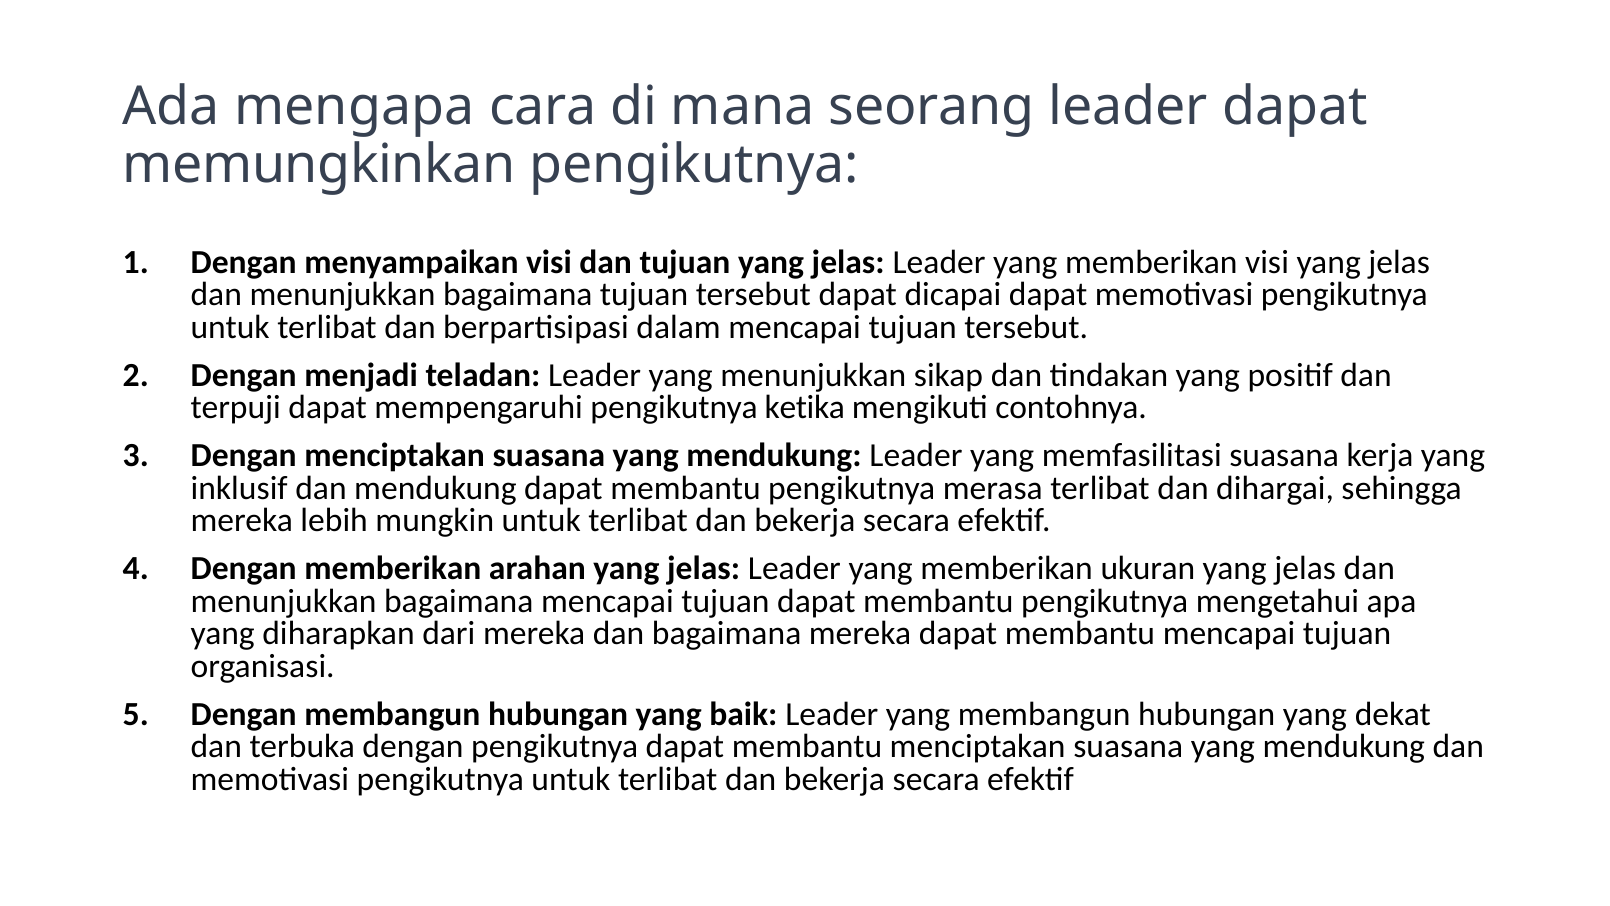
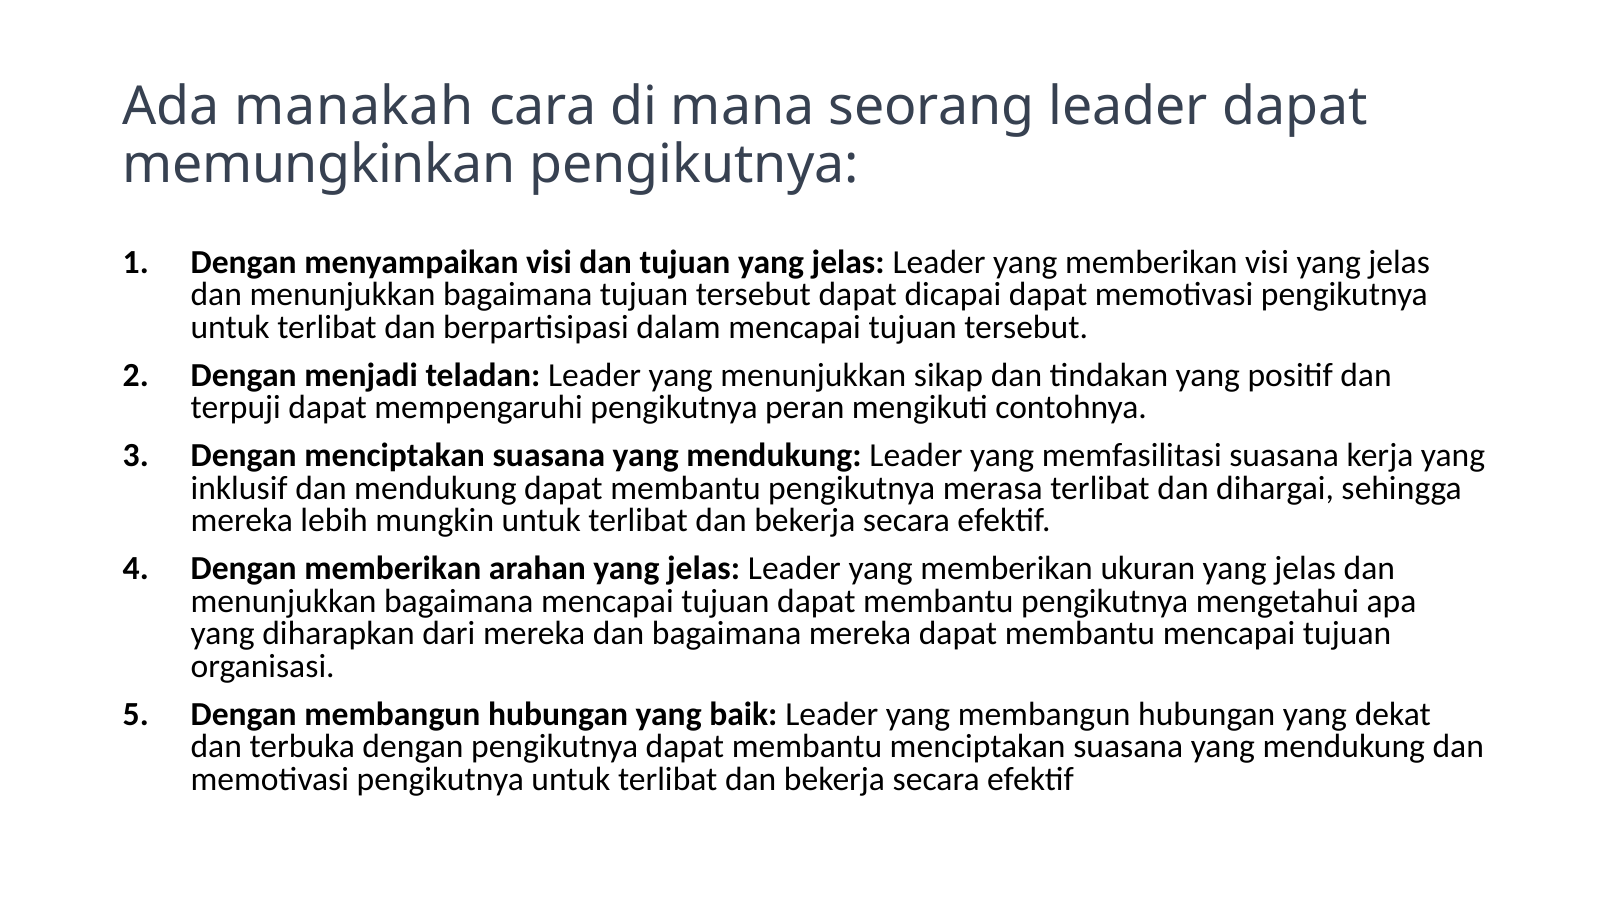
mengapa: mengapa -> manakah (354, 106)
ketika: ketika -> peran (805, 408)
